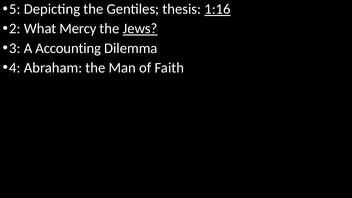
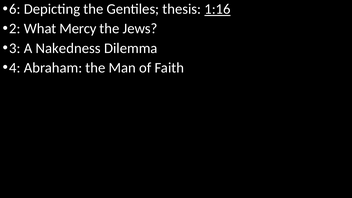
5: 5 -> 6 (15, 9)
Jews underline: present -> none (140, 29)
Accounting: Accounting -> Nakedness (68, 48)
